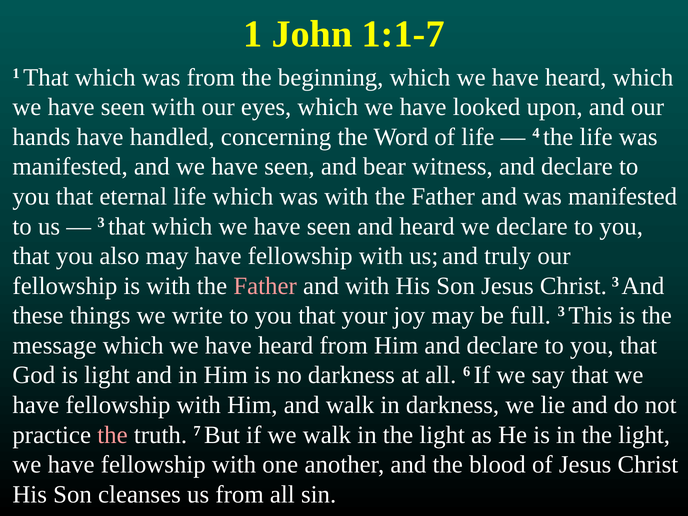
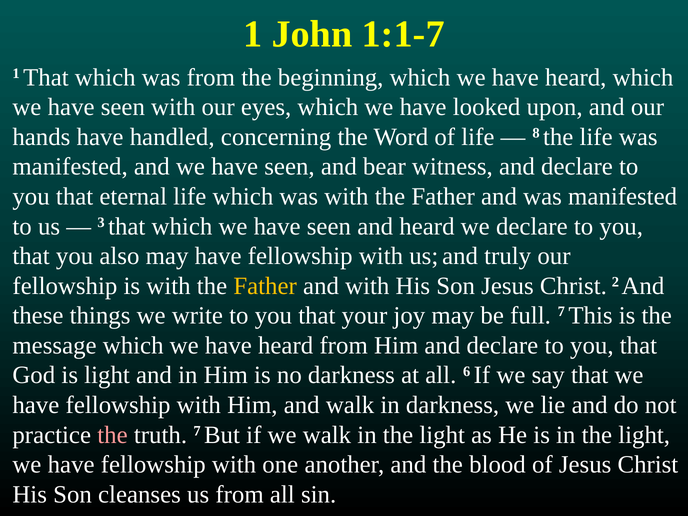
4: 4 -> 8 (536, 133)
Father colour: pink -> yellow (265, 286)
Christ 3: 3 -> 2 (615, 282)
full 3: 3 -> 7 (561, 312)
